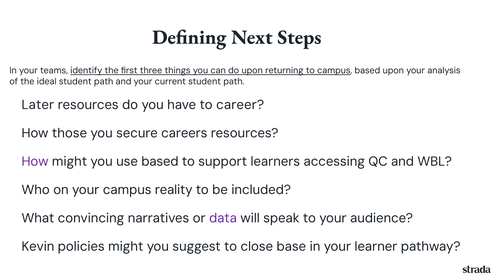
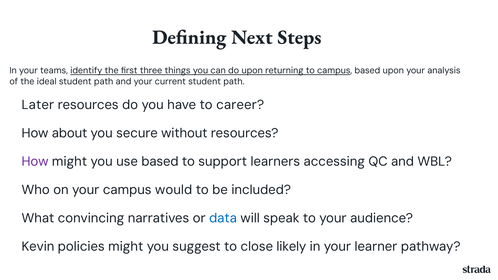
those: those -> about (70, 133)
careers: careers -> without (184, 133)
reality: reality -> would (174, 190)
data colour: purple -> blue (223, 218)
base: base -> likely (291, 247)
